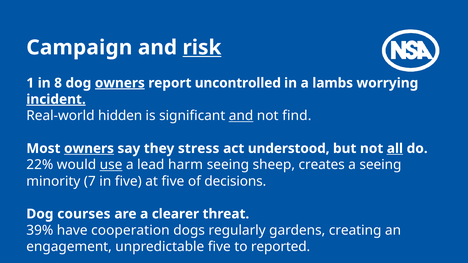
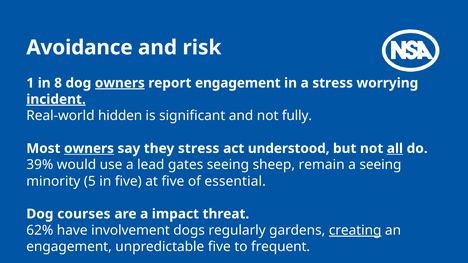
Campaign: Campaign -> Avoidance (80, 48)
risk underline: present -> none (202, 48)
report uncontrolled: uncontrolled -> engagement (238, 83)
a lambs: lambs -> stress (333, 83)
and underline: present -> none (241, 116)
find: find -> fully (297, 116)
22%: 22% -> 39% (40, 165)
use underline: present -> none (111, 165)
harm: harm -> gates (186, 165)
creates: creates -> remain (322, 165)
7: 7 -> 5 (90, 181)
decisions: decisions -> essential (235, 181)
clearer: clearer -> impact (175, 214)
39%: 39% -> 62% (40, 230)
cooperation: cooperation -> involvement (130, 230)
creating underline: none -> present (355, 230)
reported: reported -> frequent (281, 247)
